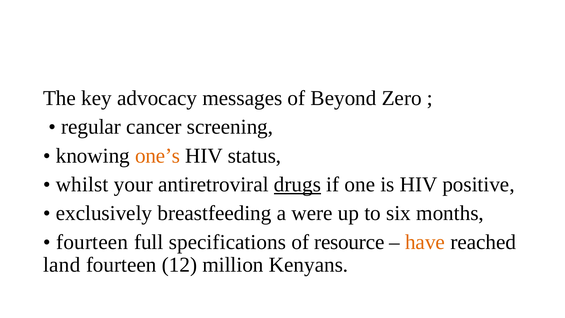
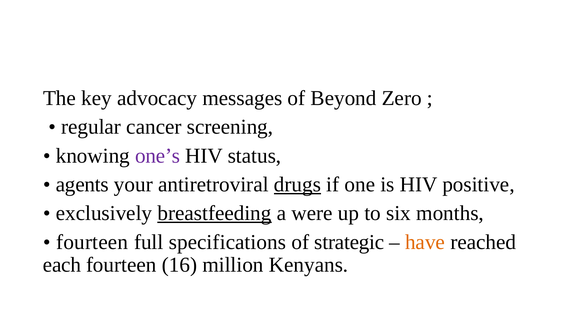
one’s colour: orange -> purple (158, 156)
whilst: whilst -> agents (82, 184)
breastfeeding underline: none -> present (215, 213)
resource: resource -> strategic (349, 242)
land: land -> each (62, 265)
12: 12 -> 16 (179, 265)
